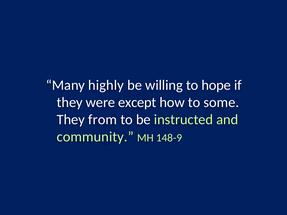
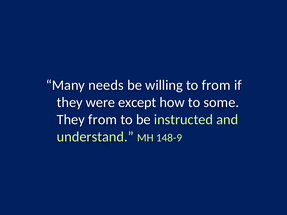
highly: highly -> needs (106, 85)
to hope: hope -> from (216, 85)
community: community -> understand (95, 137)
